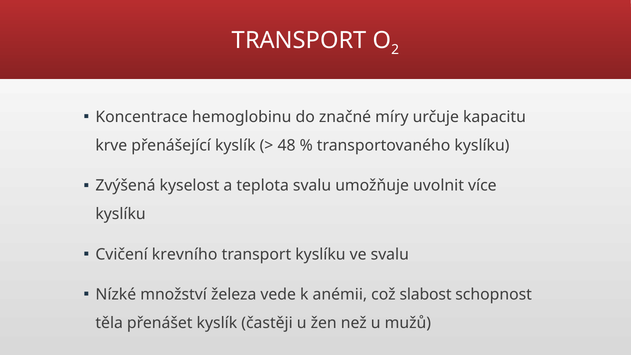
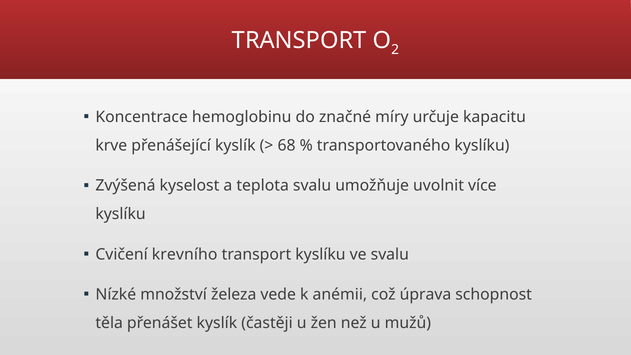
48: 48 -> 68 (287, 145)
slabost: slabost -> úprava (425, 295)
